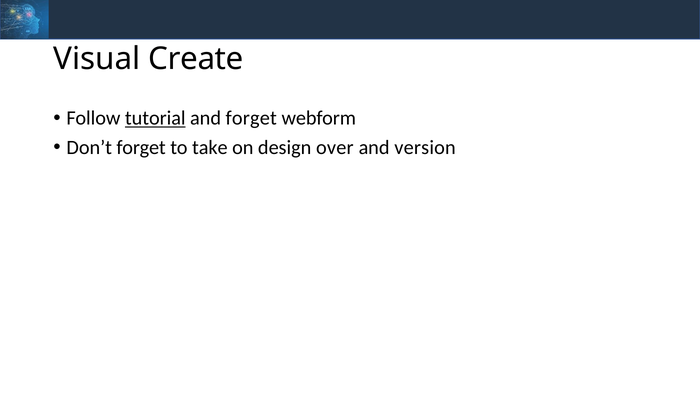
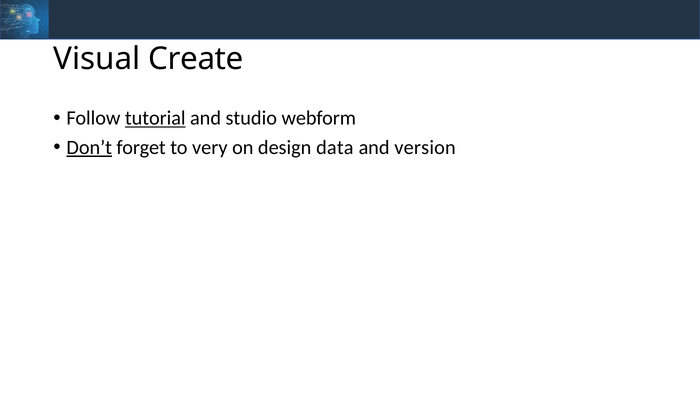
and forget: forget -> studio (251, 118)
Don’t underline: none -> present (89, 147)
take: take -> very (210, 147)
over: over -> data (335, 147)
